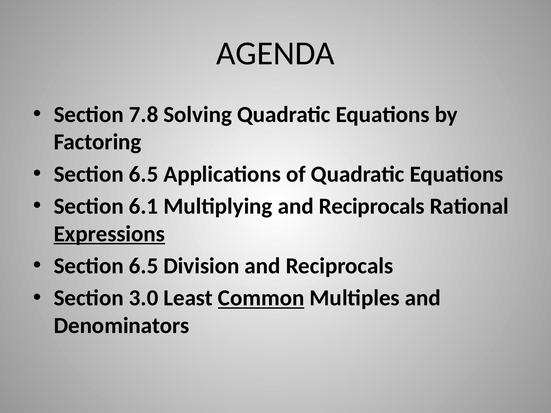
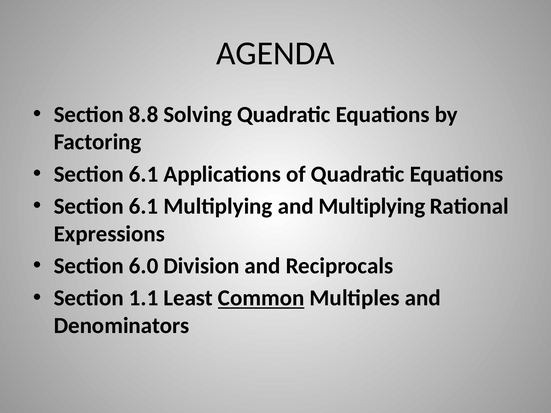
7.8: 7.8 -> 8.8 (144, 115)
6.5: 6.5 -> 6.1 (144, 174)
Multiplying and Reciprocals: Reciprocals -> Multiplying (372, 206)
Expressions underline: present -> none (109, 234)
6.5: 6.5 -> 6.0 (144, 266)
3.0: 3.0 -> 1.1 (144, 298)
